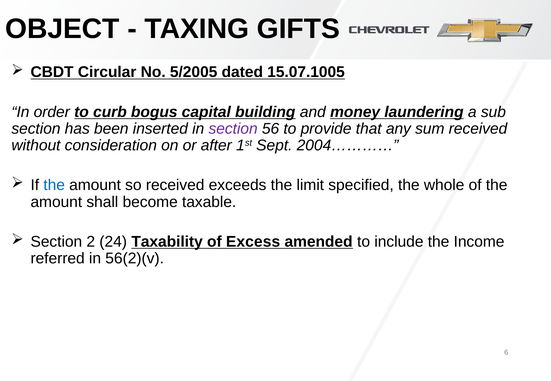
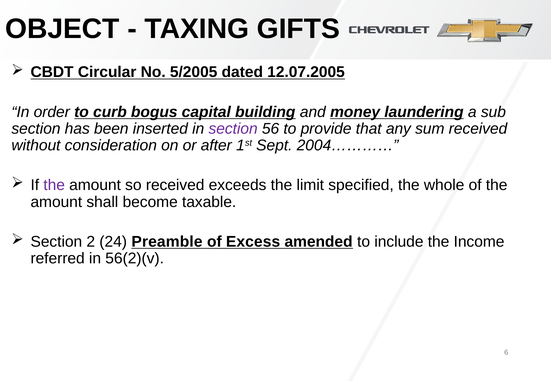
15.07.1005: 15.07.1005 -> 12.07.2005 (306, 72)
the colour: blue -> purple (54, 185)
Taxability: Taxability -> Preamble (167, 242)
